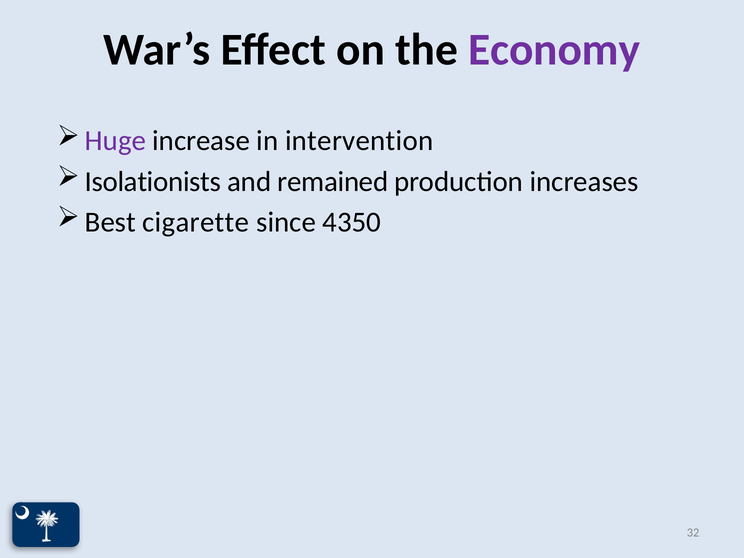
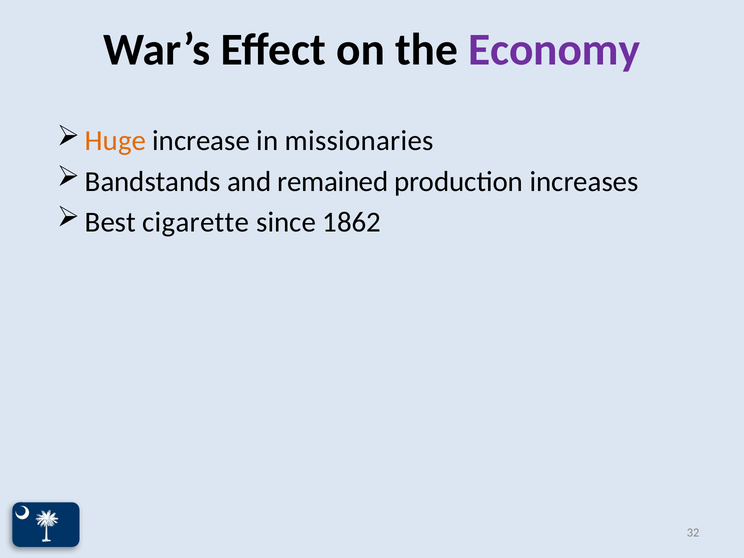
Huge colour: purple -> orange (115, 141)
intervention: intervention -> missionaries (359, 141)
Isolationists: Isolationists -> Bandstands (153, 181)
4350: 4350 -> 1862 (352, 222)
